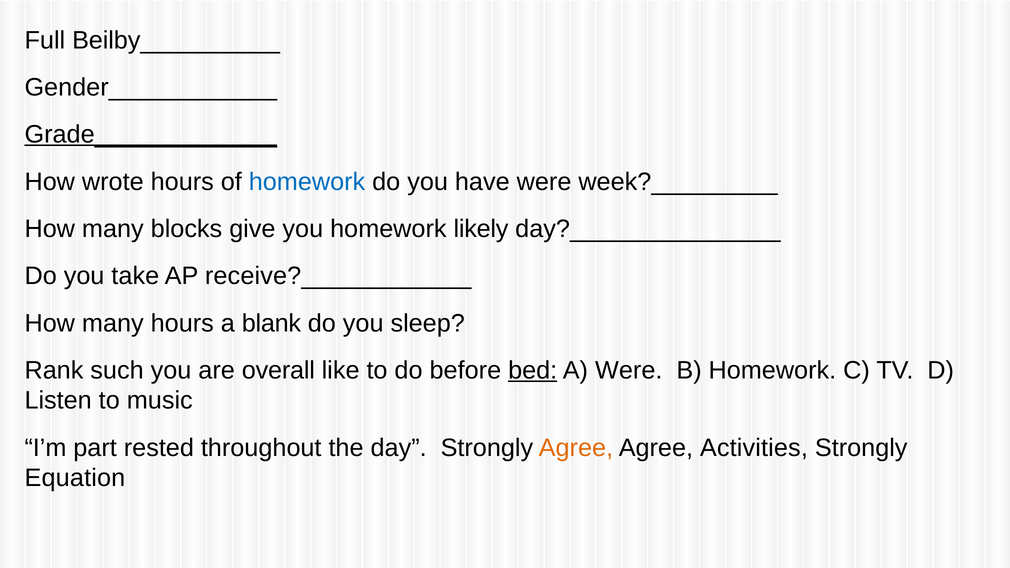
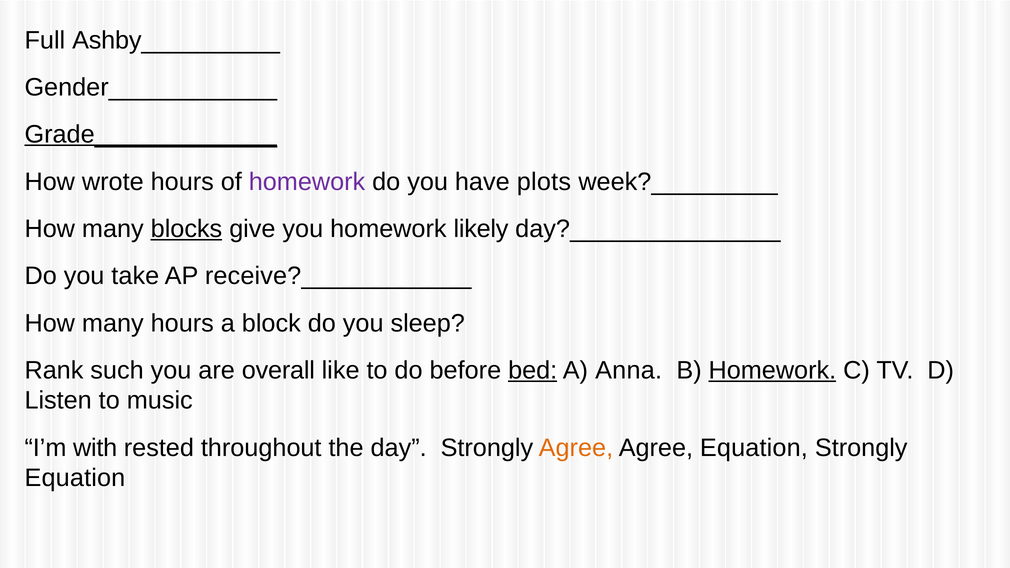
Beilby__________: Beilby__________ -> Ashby__________ (176, 40)
homework colour: blue -> purple (307, 182)
have were: were -> plots (544, 182)
blocks underline: none -> present (186, 229)
blank: blank -> block (271, 323)
A Were: Were -> Anna (629, 370)
Homework underline: none -> present (772, 370)
part: part -> with (95, 448)
Agree Activities: Activities -> Equation (754, 448)
